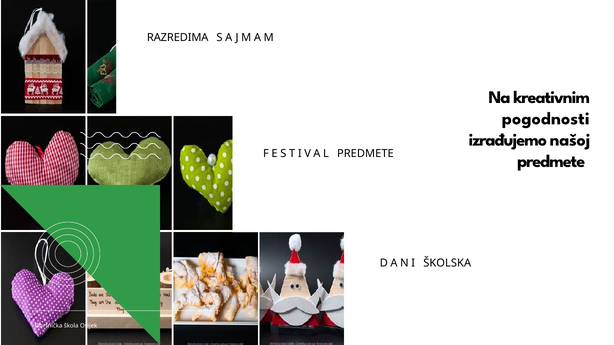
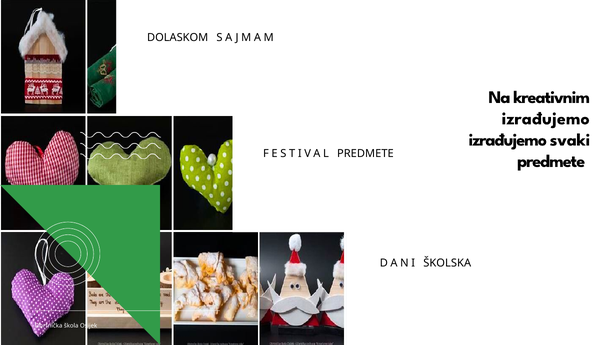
RAZREDIMA: RAZREDIMA -> DOLASKOM (178, 38)
pogodnosti: pogodnosti -> izrađujemo (546, 119)
našoj: našoj -> svaki (570, 140)
